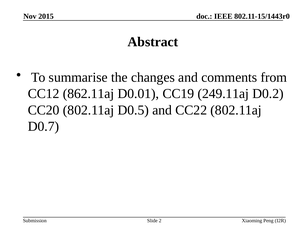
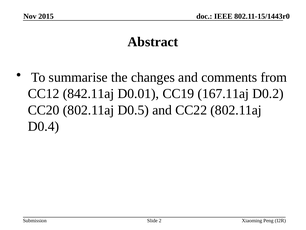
862.11aj: 862.11aj -> 842.11aj (89, 94)
249.11aj: 249.11aj -> 167.11aj (223, 94)
D0.7: D0.7 -> D0.4 (43, 126)
